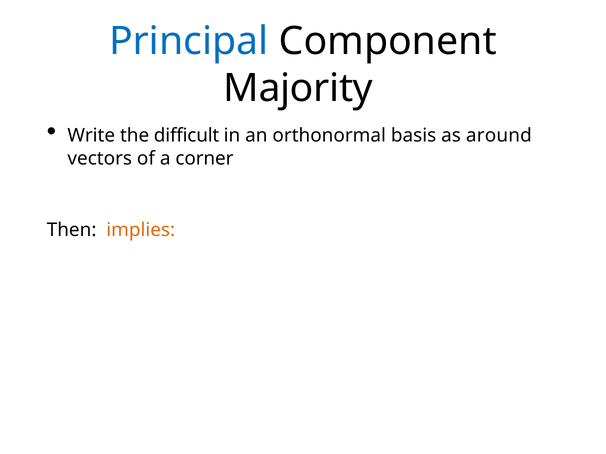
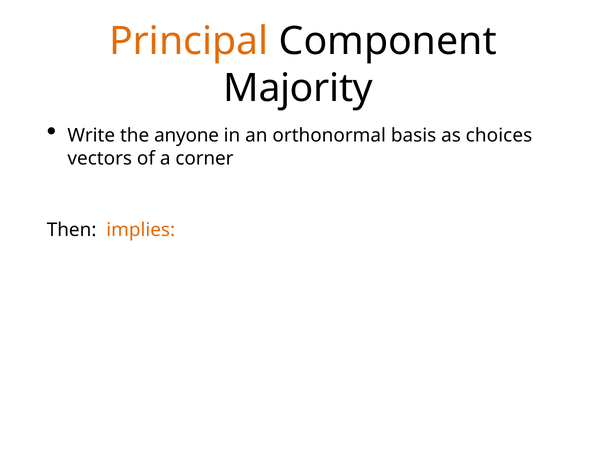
Principal colour: blue -> orange (189, 41)
difficult: difficult -> anyone (187, 136)
around: around -> choices (499, 136)
